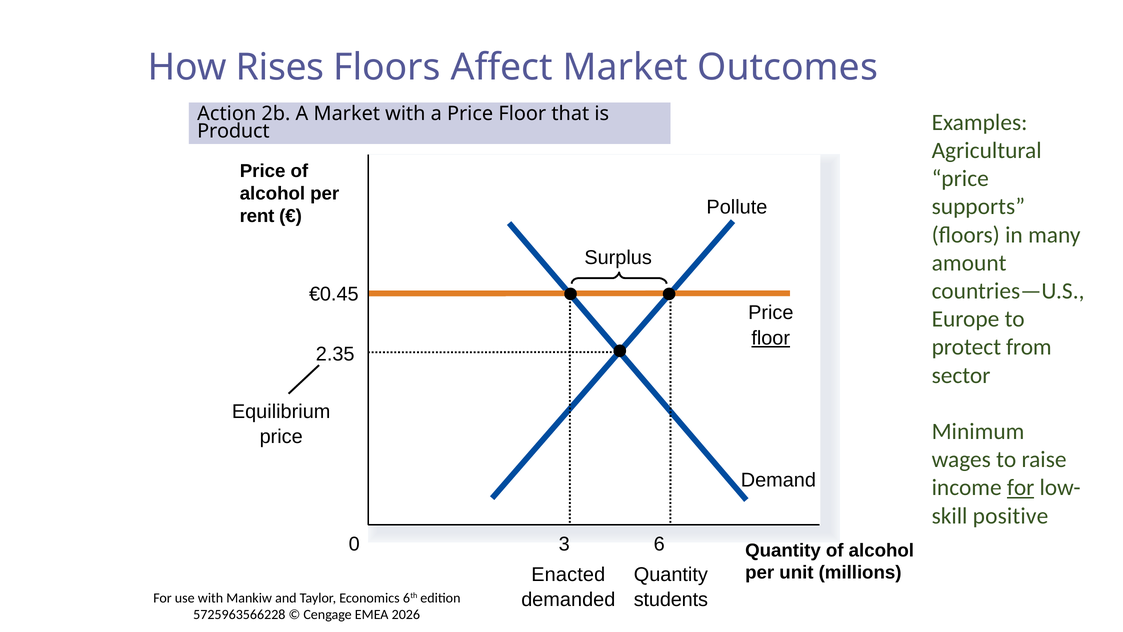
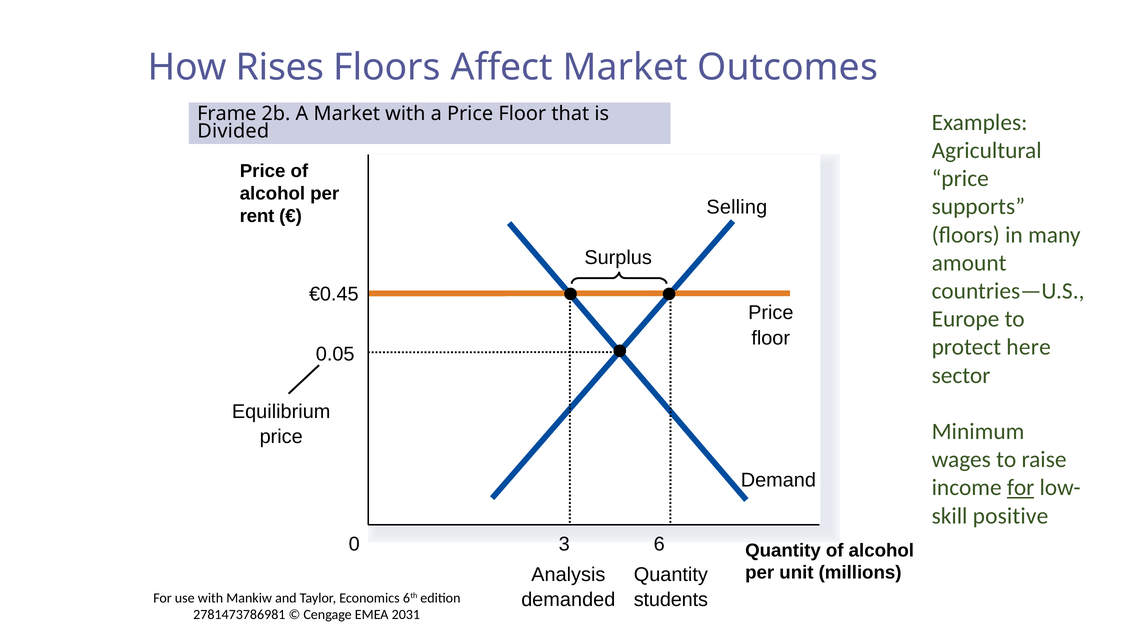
Action: Action -> Frame (227, 114)
Product: Product -> Divided (233, 131)
Pollute: Pollute -> Selling (737, 207)
floor underline: present -> none (771, 338)
from: from -> here (1029, 347)
2.35: 2.35 -> 0.05 (335, 354)
Enacted: Enacted -> Analysis (568, 574)
5725963566228: 5725963566228 -> 2781473786981 (239, 614)
2026: 2026 -> 2031 (406, 614)
